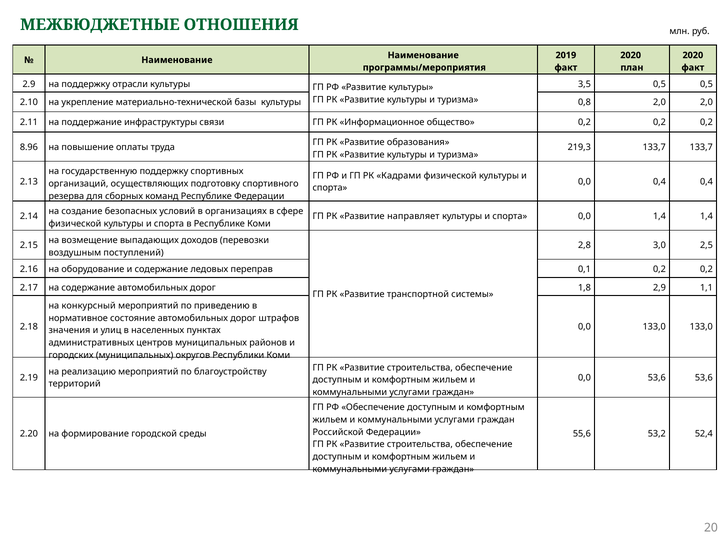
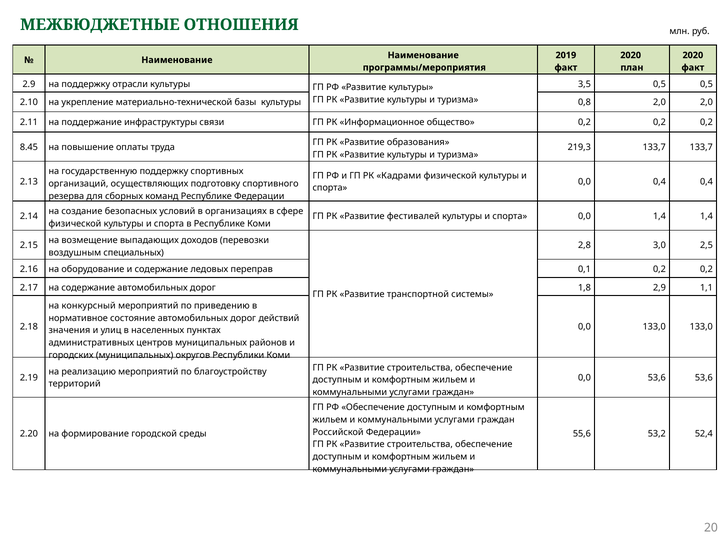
8.96: 8.96 -> 8.45 (29, 147)
направляет: направляет -> фестивалей (413, 216)
поступлений: поступлений -> специальных (134, 253)
штрафов: штрафов -> действий (279, 319)
